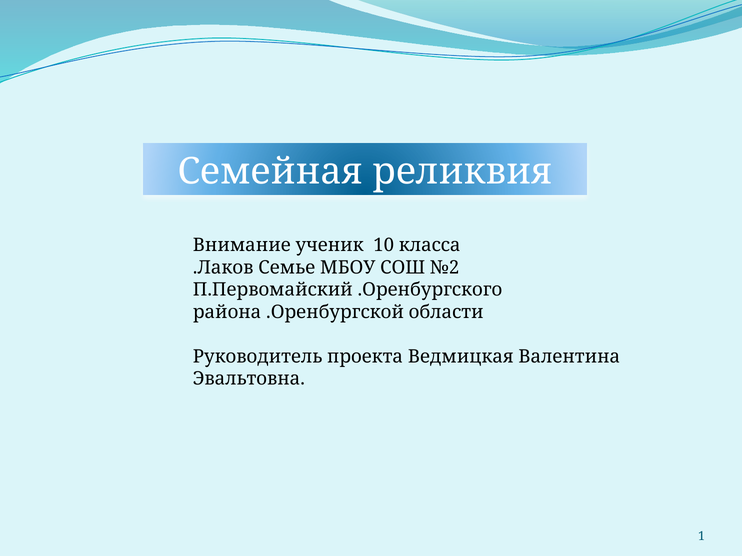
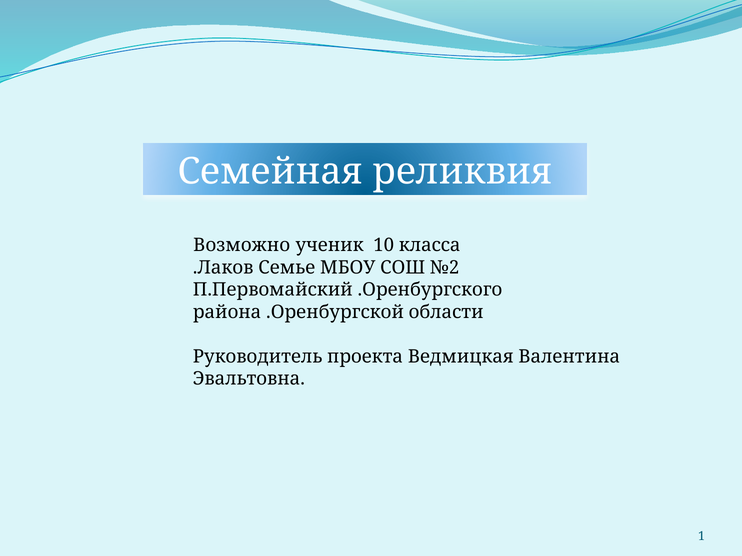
Внимание: Внимание -> Возможно (242, 246)
